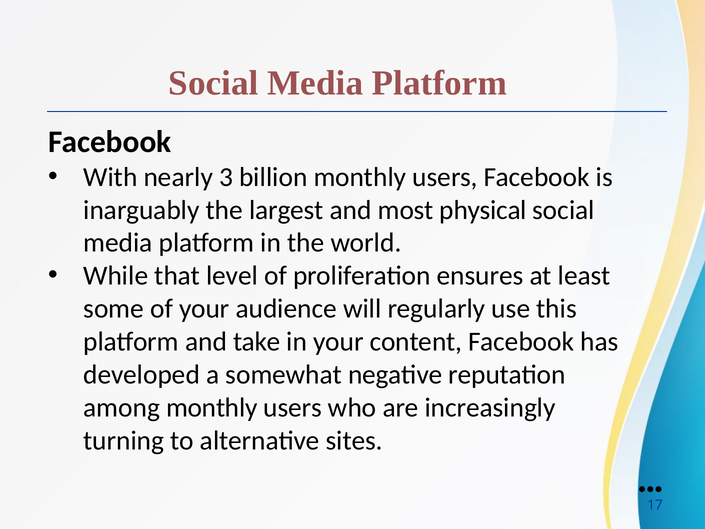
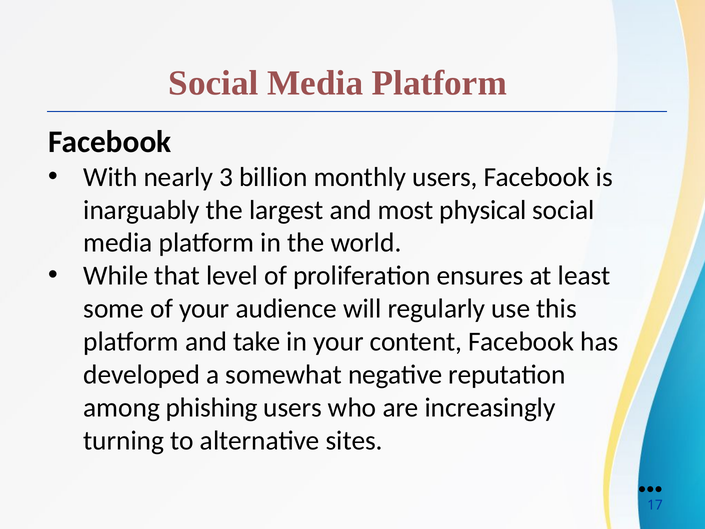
among monthly: monthly -> phishing (212, 407)
